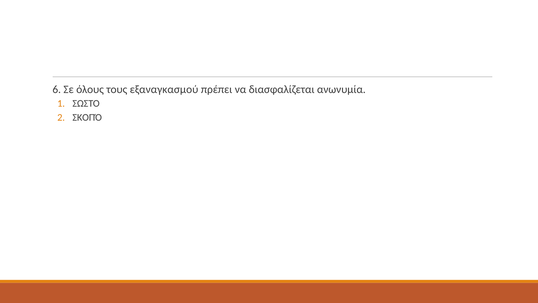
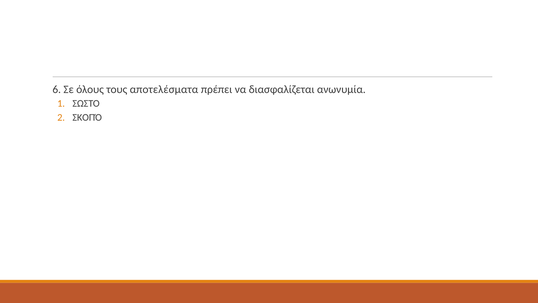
εξαναγκασμού: εξαναγκασμού -> αποτελέσματα (164, 89)
